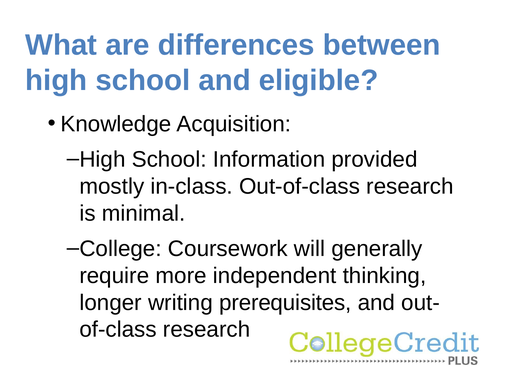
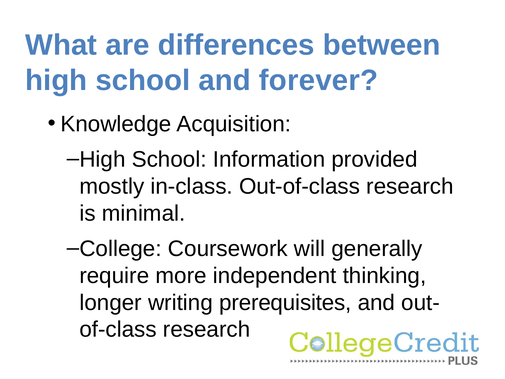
eligible: eligible -> forever (319, 80)
